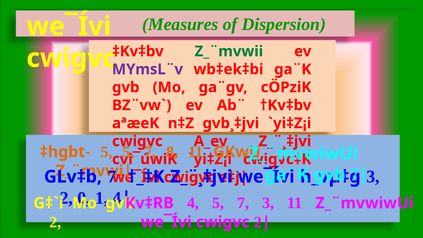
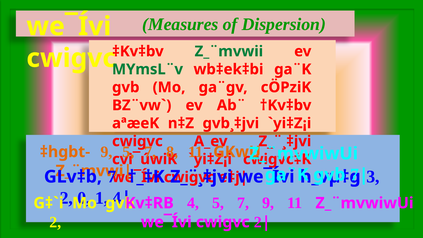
MYmsL¨v colour: purple -> green (148, 69)
‡hgbt- 5: 5 -> 9 (106, 152)
7 3: 3 -> 9 (268, 203)
